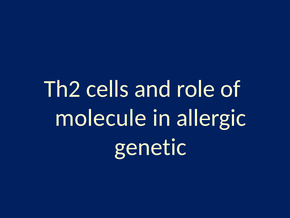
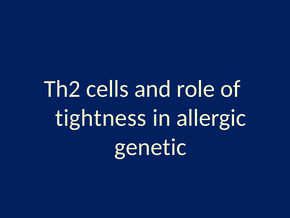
molecule: molecule -> tightness (101, 118)
